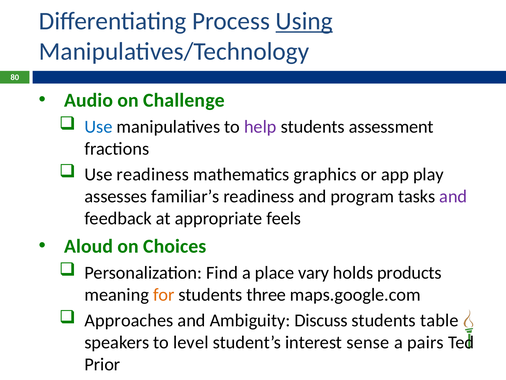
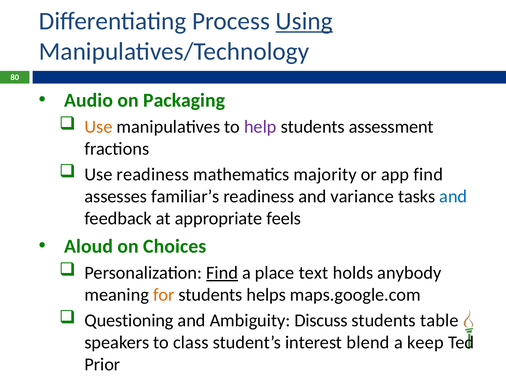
Challenge: Challenge -> Packaging (184, 100)
Use colour: blue -> orange (99, 127)
graphics: graphics -> majority (325, 174)
app play: play -> find (428, 174)
program: program -> variance (362, 196)
and colour: purple -> blue (453, 196)
Find underline: none -> present (222, 272)
vary: vary -> text (314, 272)
products: products -> anybody (409, 272)
three: three -> helps (266, 294)
Approaches: Approaches -> Questioning (129, 320)
level: level -> class (191, 342)
sense: sense -> blend (368, 342)
pairs: pairs -> keep (425, 342)
